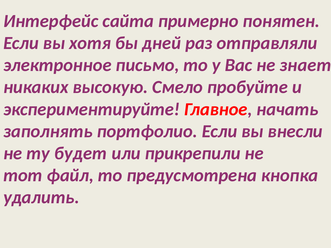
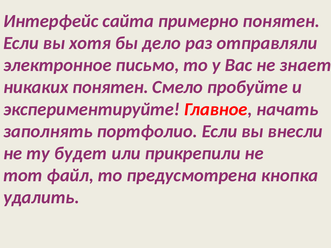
дней: дней -> дело (162, 43)
никаких высокую: высокую -> понятен (110, 87)
